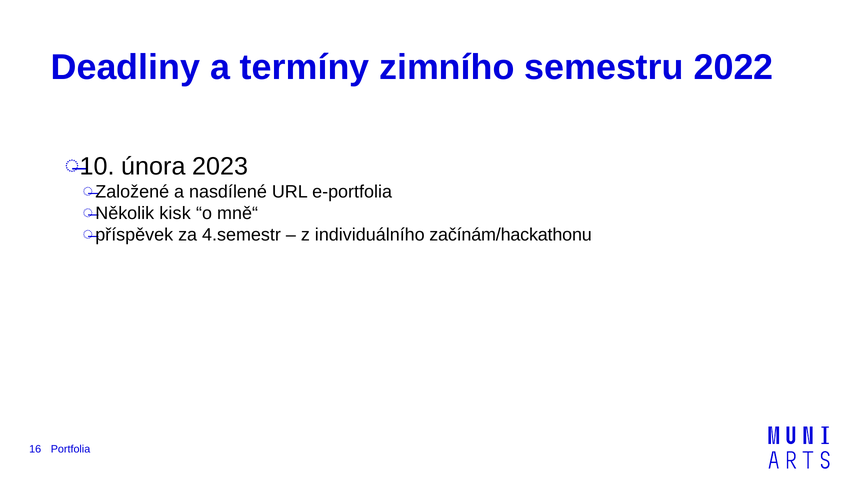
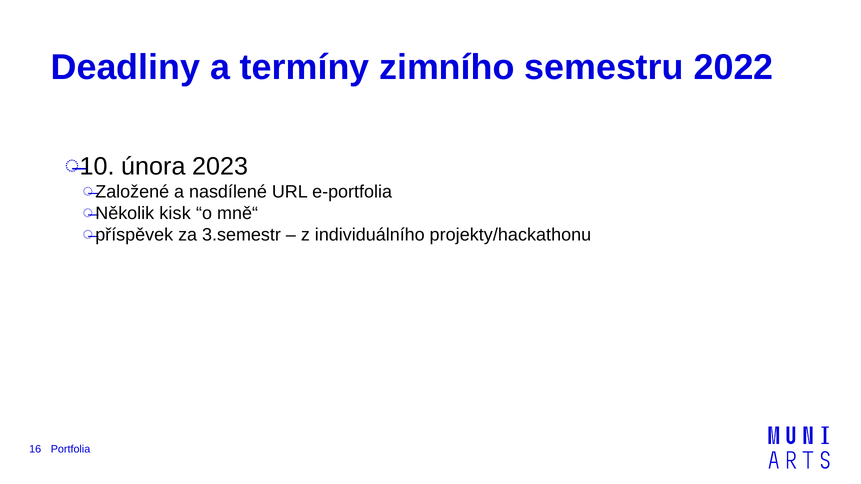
4.semestr: 4.semestr -> 3.semestr (242, 235)
začínám/hackathonu: začínám/hackathonu -> projekty/hackathonu (510, 235)
